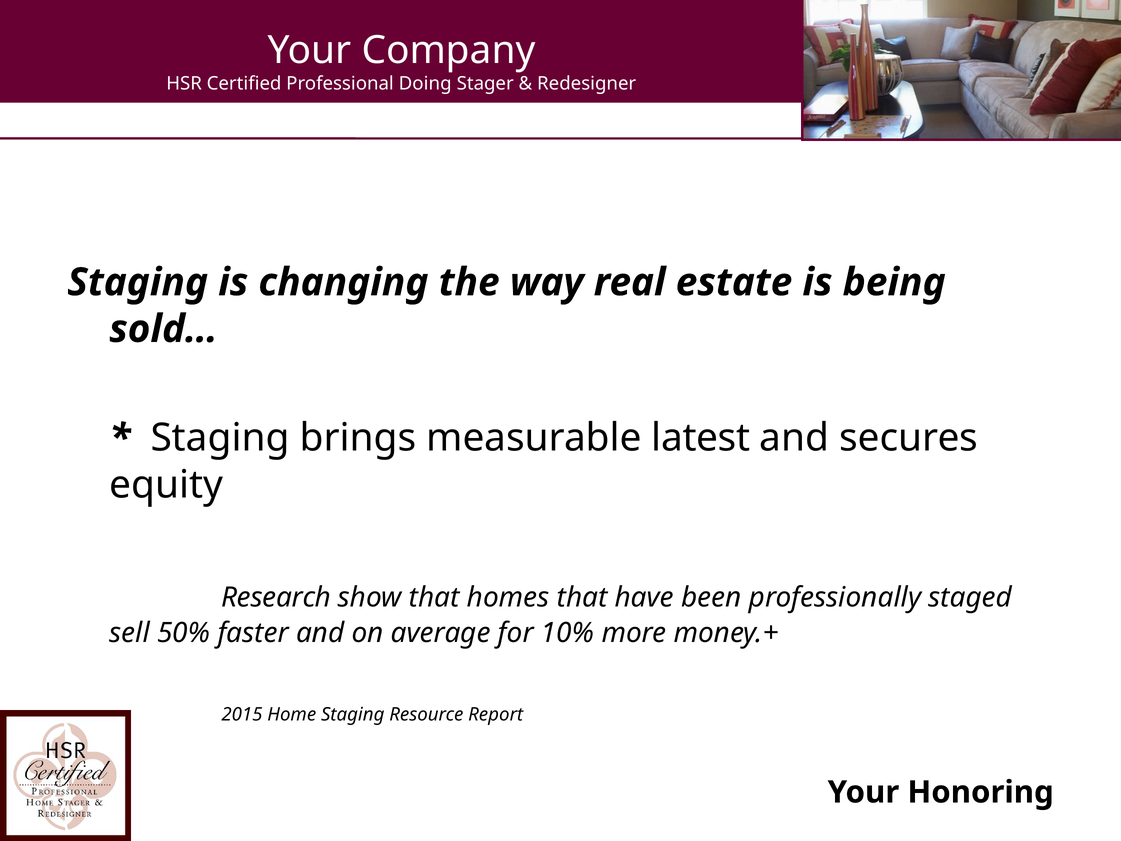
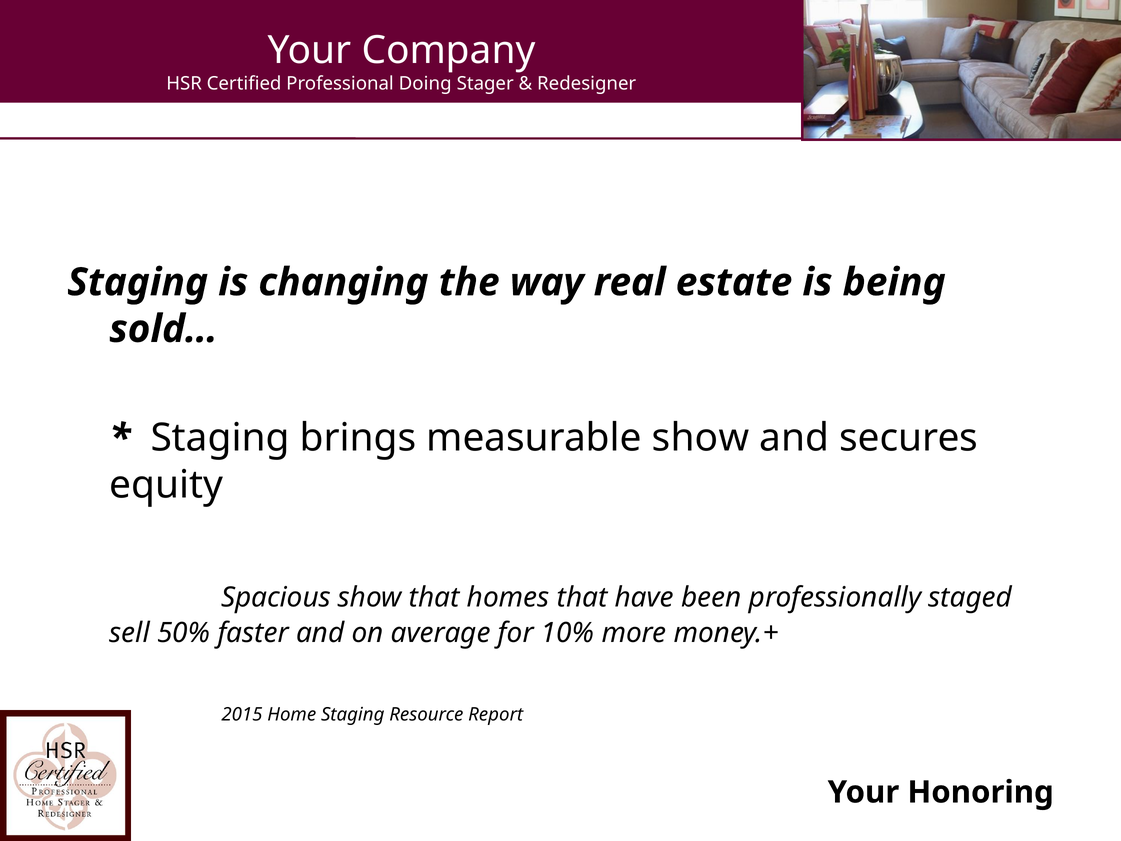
measurable latest: latest -> show (700, 438)
Research: Research -> Spacious (276, 597)
